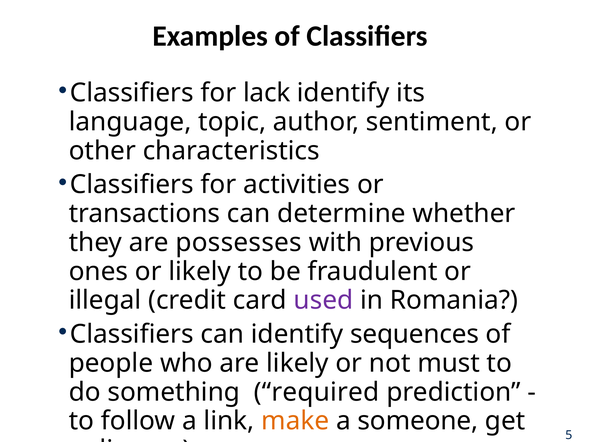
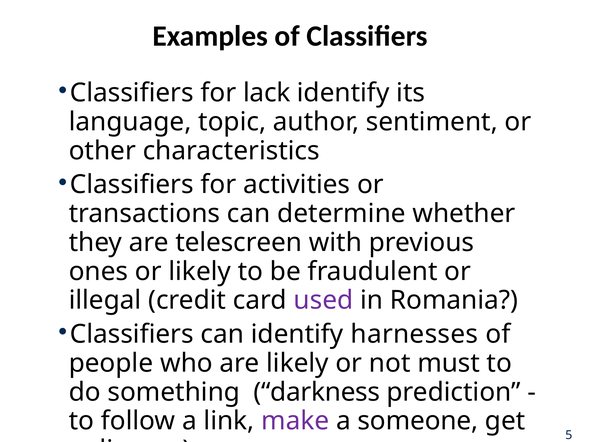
possesses: possesses -> telescreen (239, 243)
sequences: sequences -> harnesses (414, 335)
required: required -> darkness (317, 392)
make colour: orange -> purple (295, 421)
